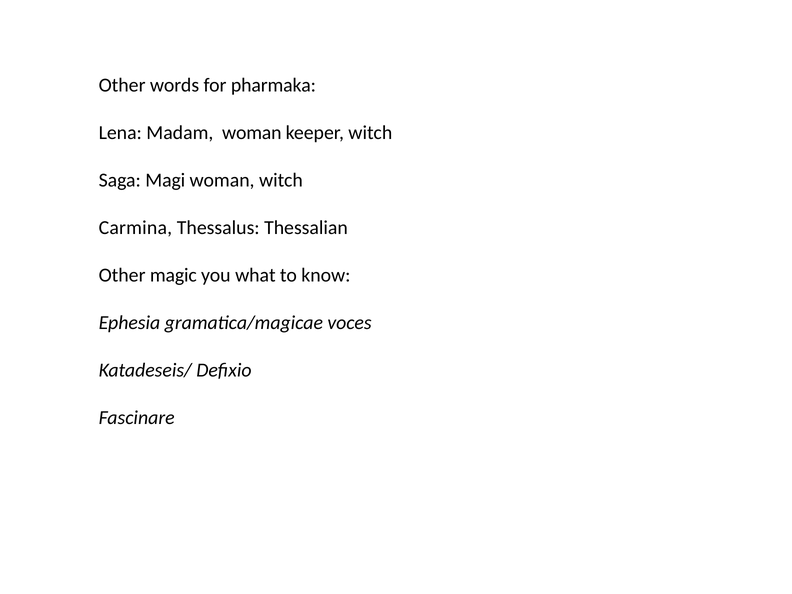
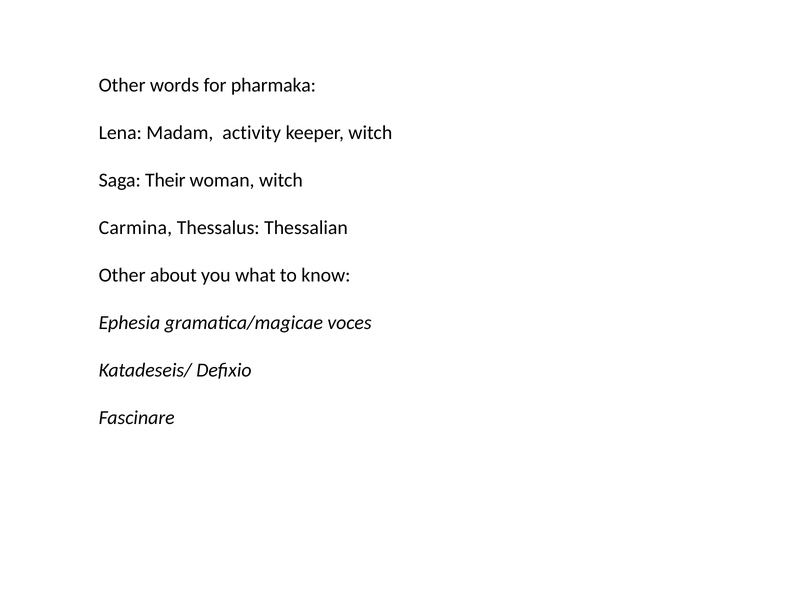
Madam woman: woman -> activity (252, 133)
Magi: Magi -> Their (165, 180)
magic: magic -> about (173, 275)
